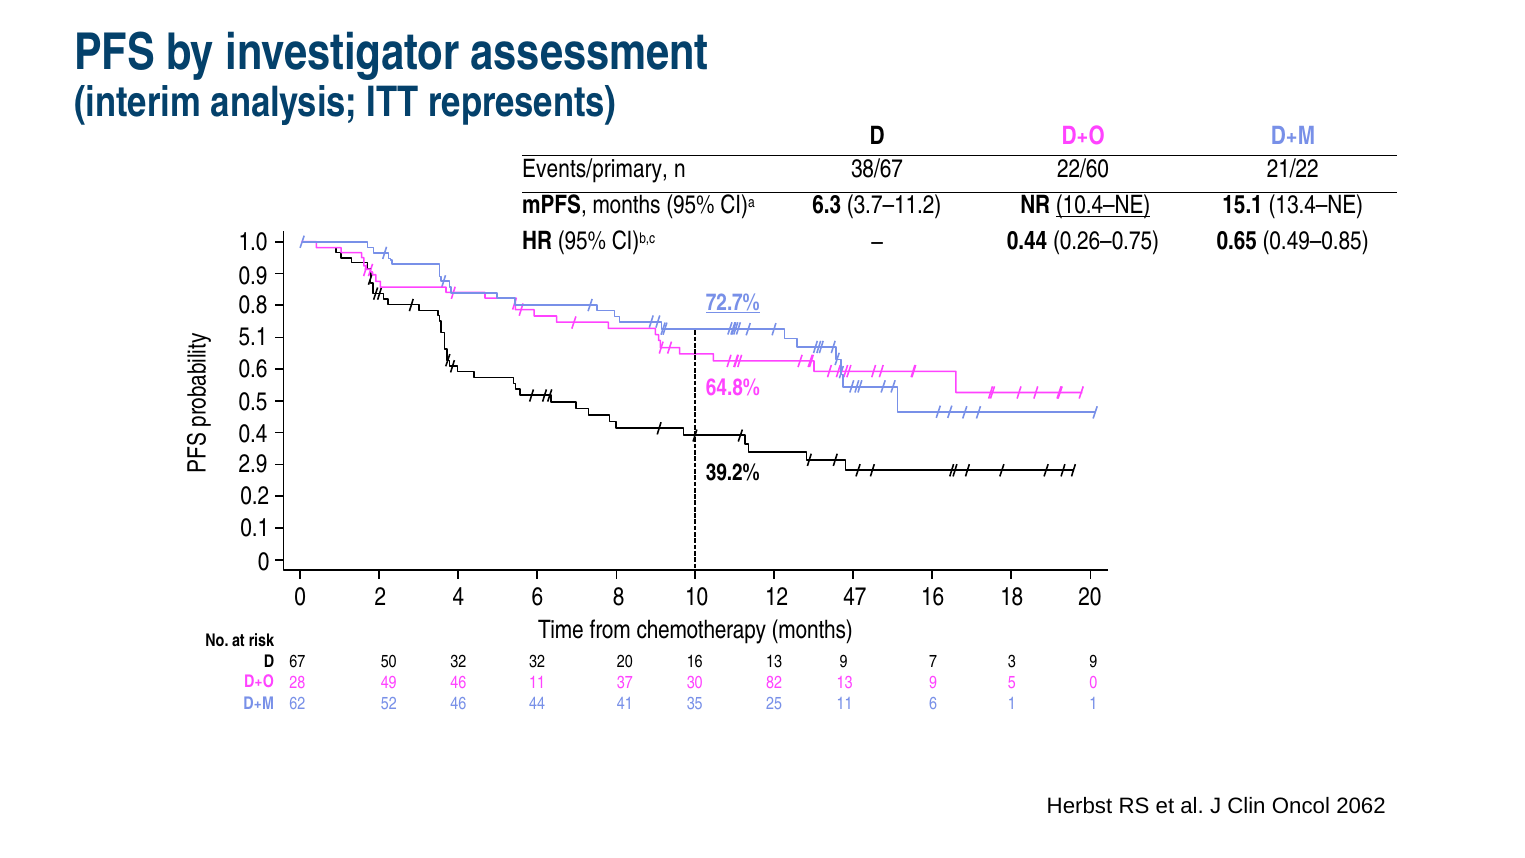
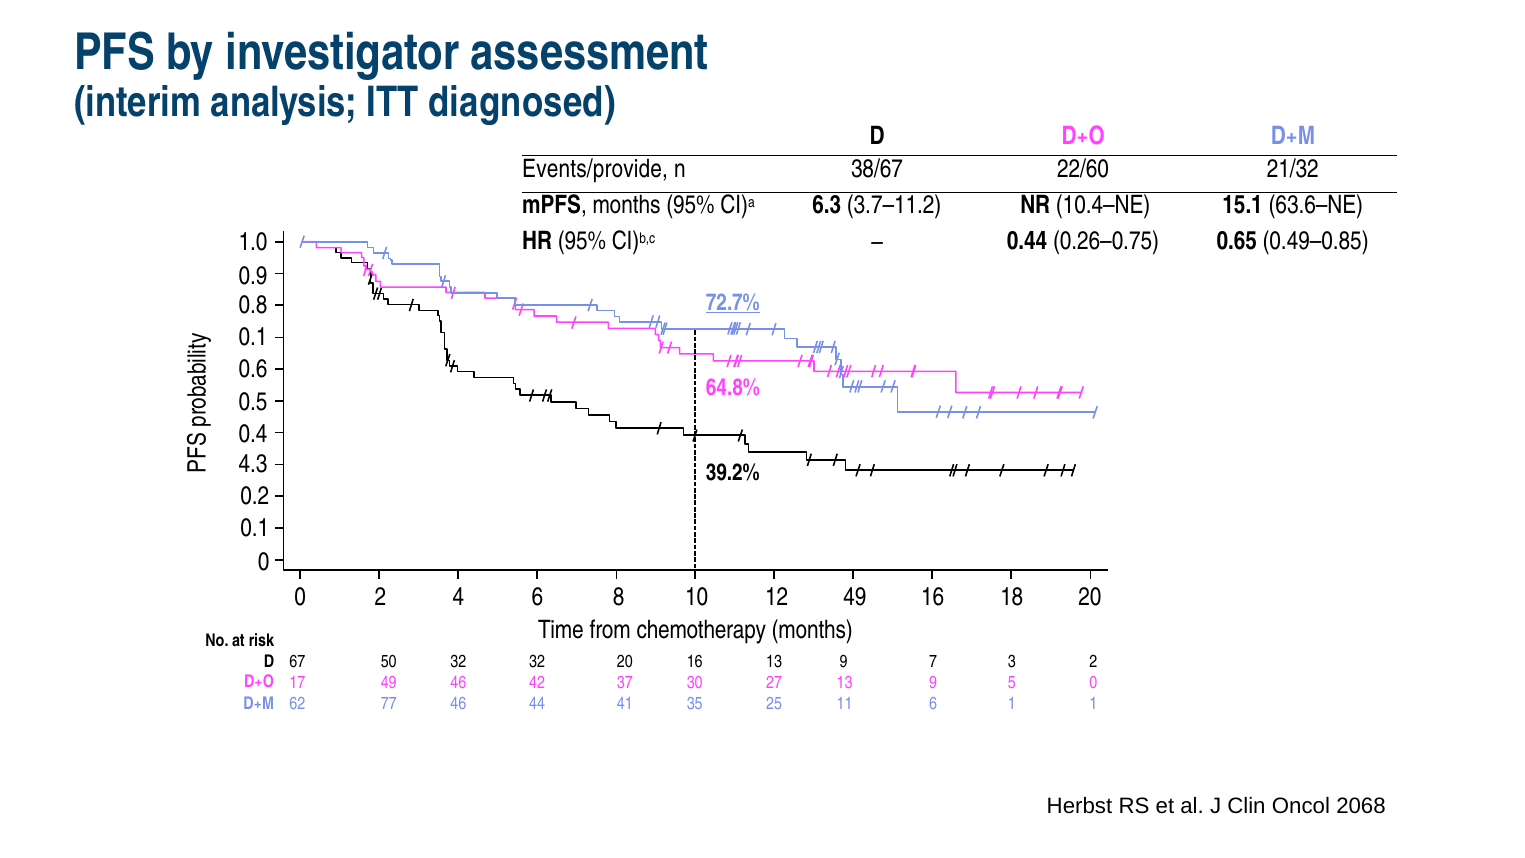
represents: represents -> diagnosed (522, 103)
Events/primary: Events/primary -> Events/provide (595, 169)
21/22: 21/22 -> 21/32 (1293, 169)
10.4–NE underline: present -> none (1103, 205)
13.4–NE: 13.4–NE -> 63.6–NE (1316, 205)
5.1: 5.1 -> 0.1 (253, 337)
2.9: 2.9 -> 4.3 (253, 464)
12 47: 47 -> 49 (855, 597)
3 9: 9 -> 2 (1093, 662)
28: 28 -> 17 (297, 682)
46 11: 11 -> 42 (537, 682)
82: 82 -> 27 (774, 682)
52: 52 -> 77 (389, 703)
2062: 2062 -> 2068 (1361, 806)
